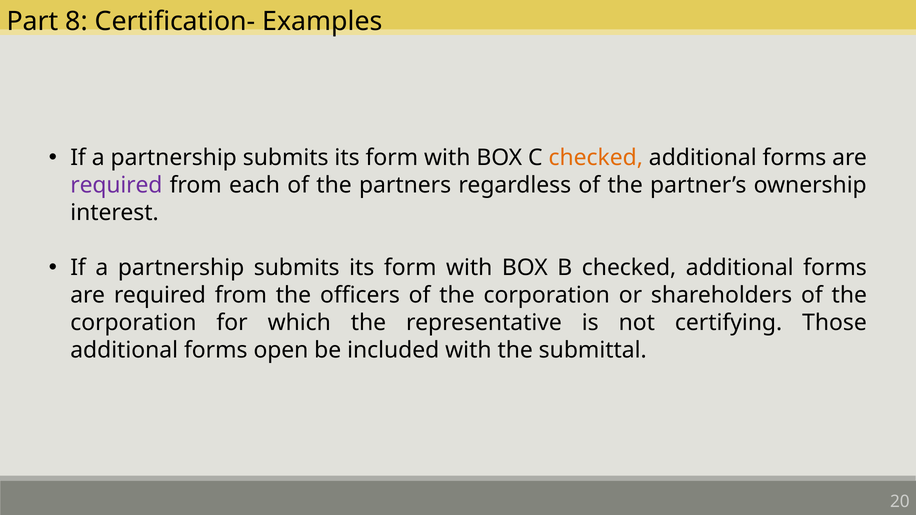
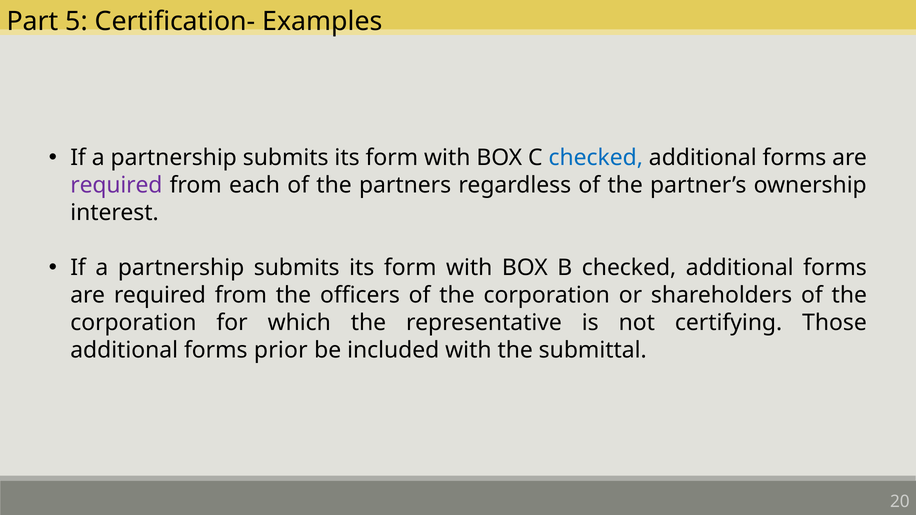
8: 8 -> 5 (77, 21)
checked colour: orange -> blue (596, 158)
open: open -> prior (281, 350)
